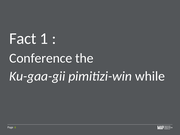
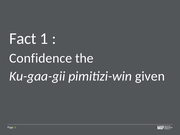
Conference: Conference -> Confidence (41, 58)
while: while -> given (150, 76)
